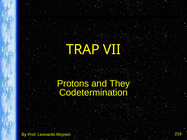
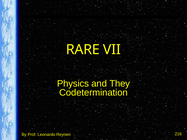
TRAP: TRAP -> RARE (83, 50)
Protons: Protons -> Physics (73, 84)
